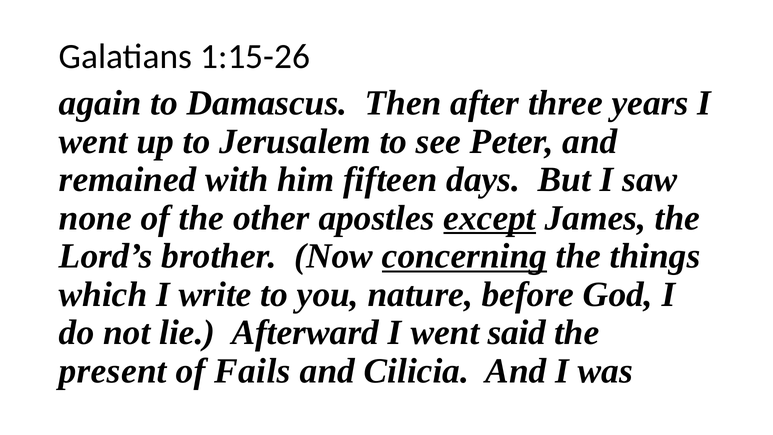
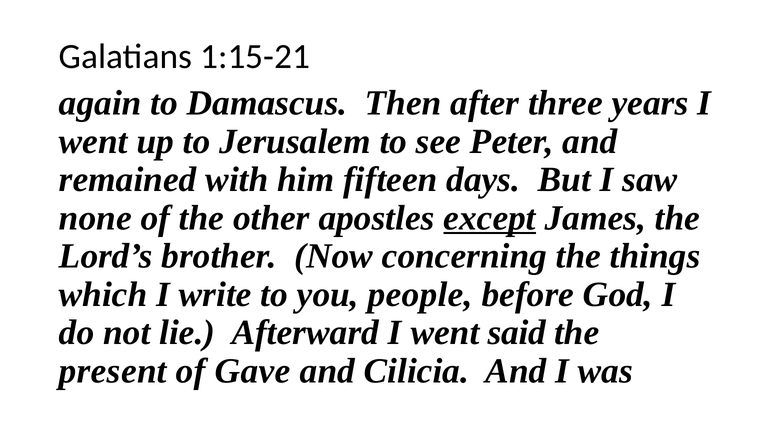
1:15-26: 1:15-26 -> 1:15-21 (255, 57)
concerning underline: present -> none (464, 256)
nature: nature -> people (420, 294)
Fails: Fails -> Gave (252, 371)
